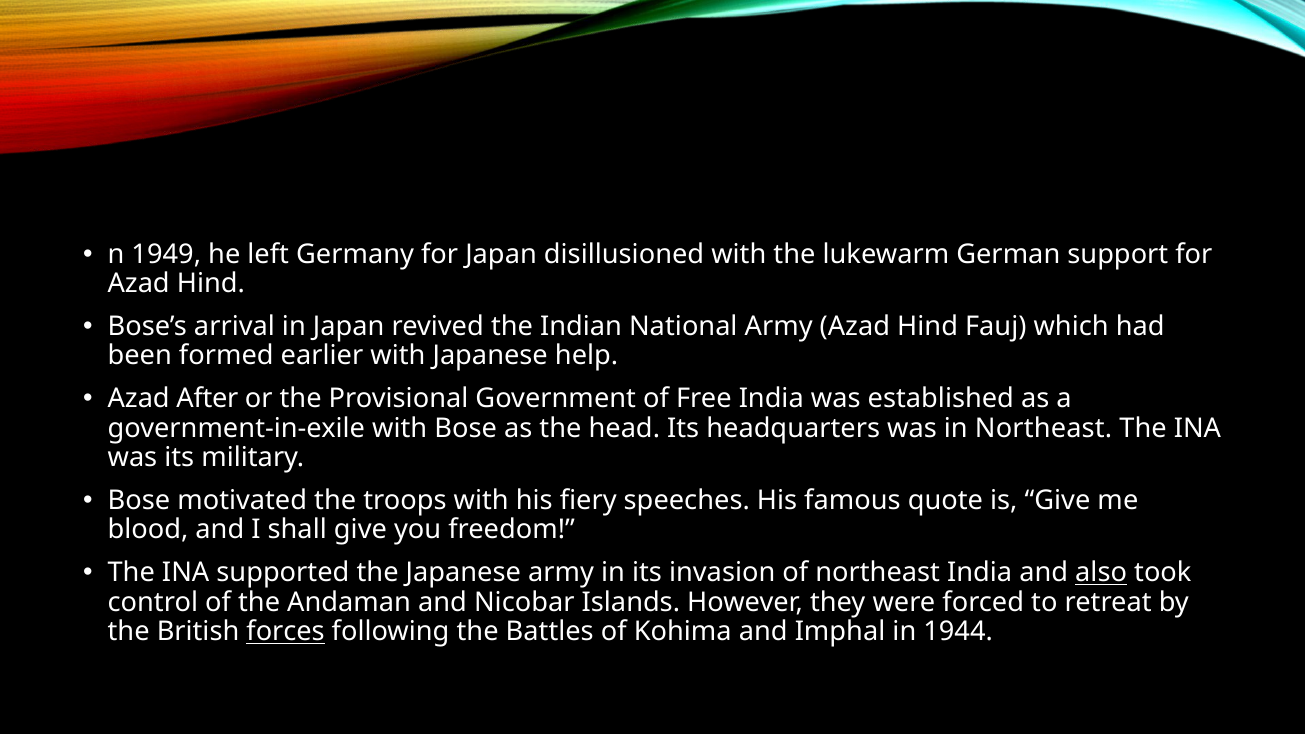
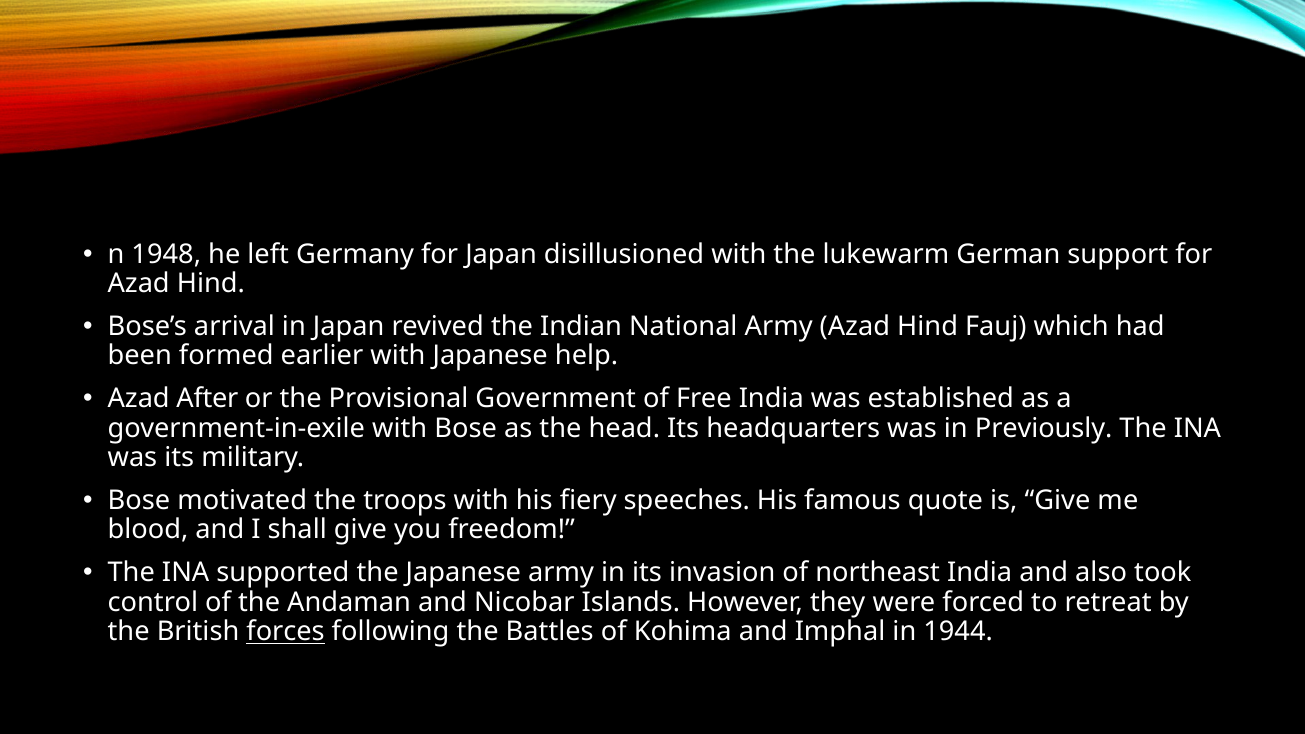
1949: 1949 -> 1948 (166, 254)
in Northeast: Northeast -> Previously (1044, 428)
also underline: present -> none (1101, 573)
